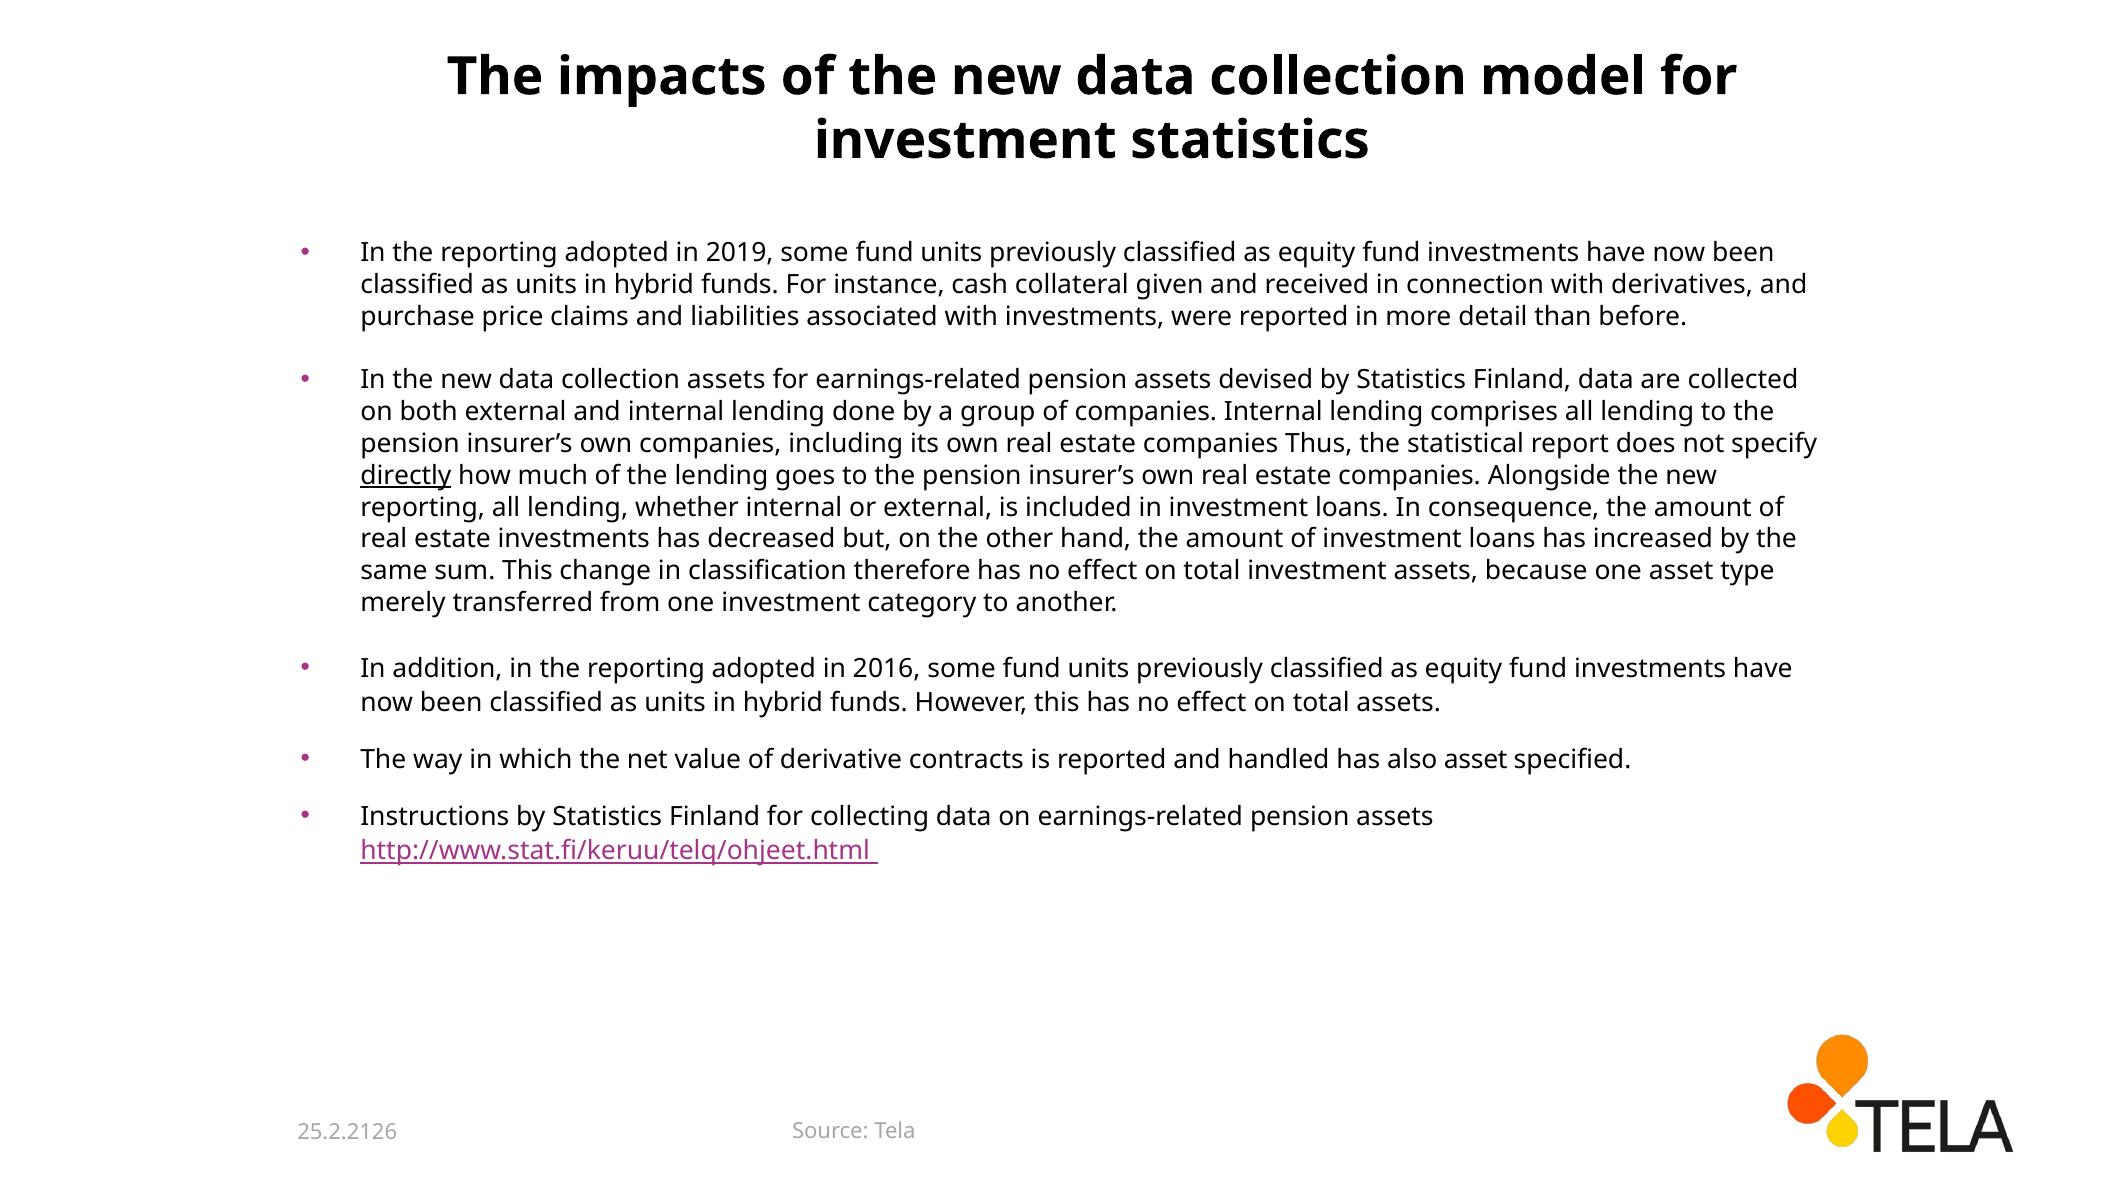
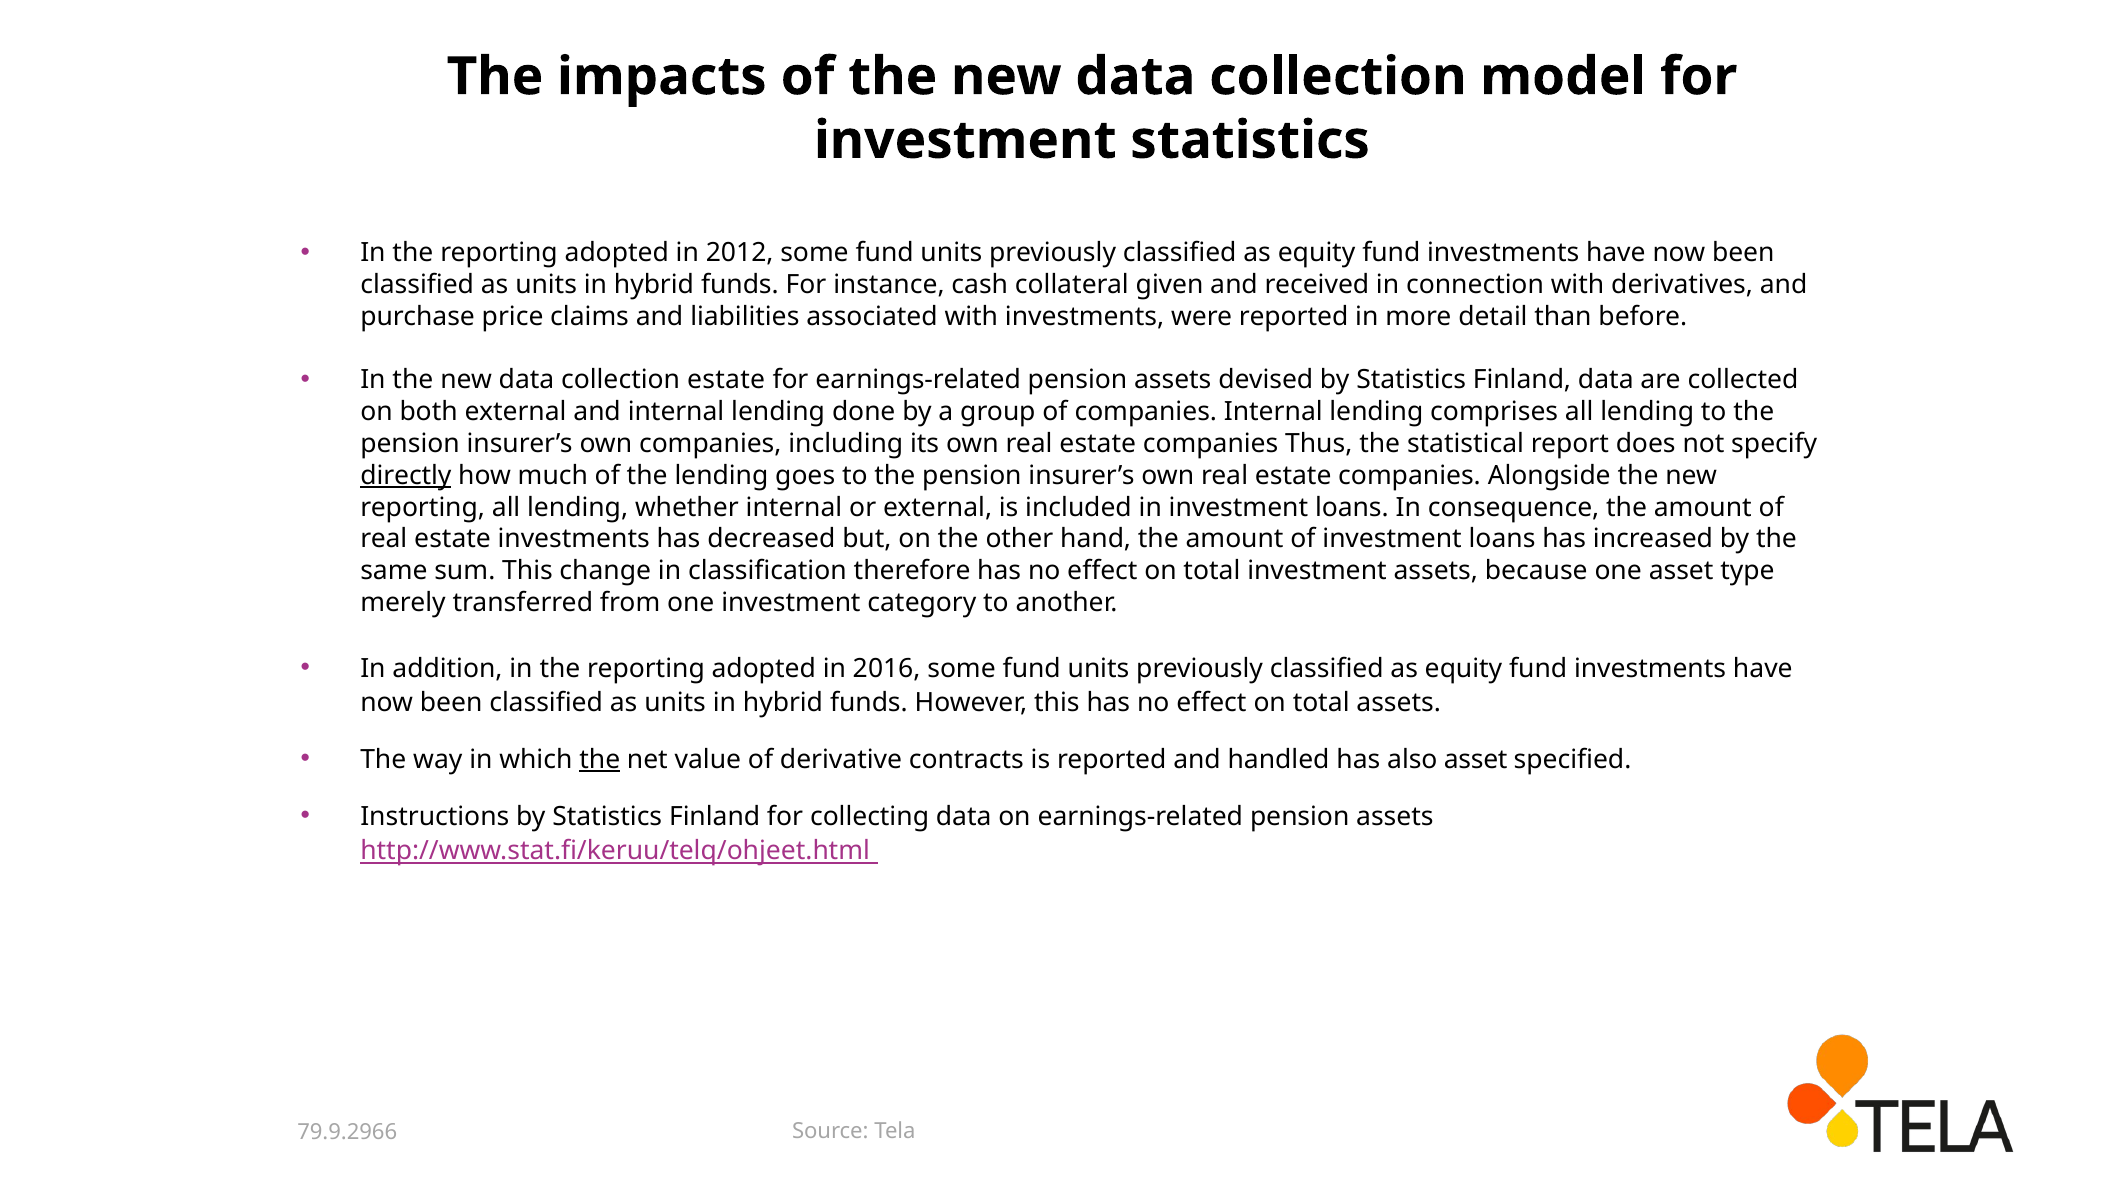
2019: 2019 -> 2012 (740, 253)
collection assets: assets -> estate (726, 380)
the underline: none -> present (600, 760)
25.2.2126: 25.2.2126 -> 79.9.2966 (347, 1132)
